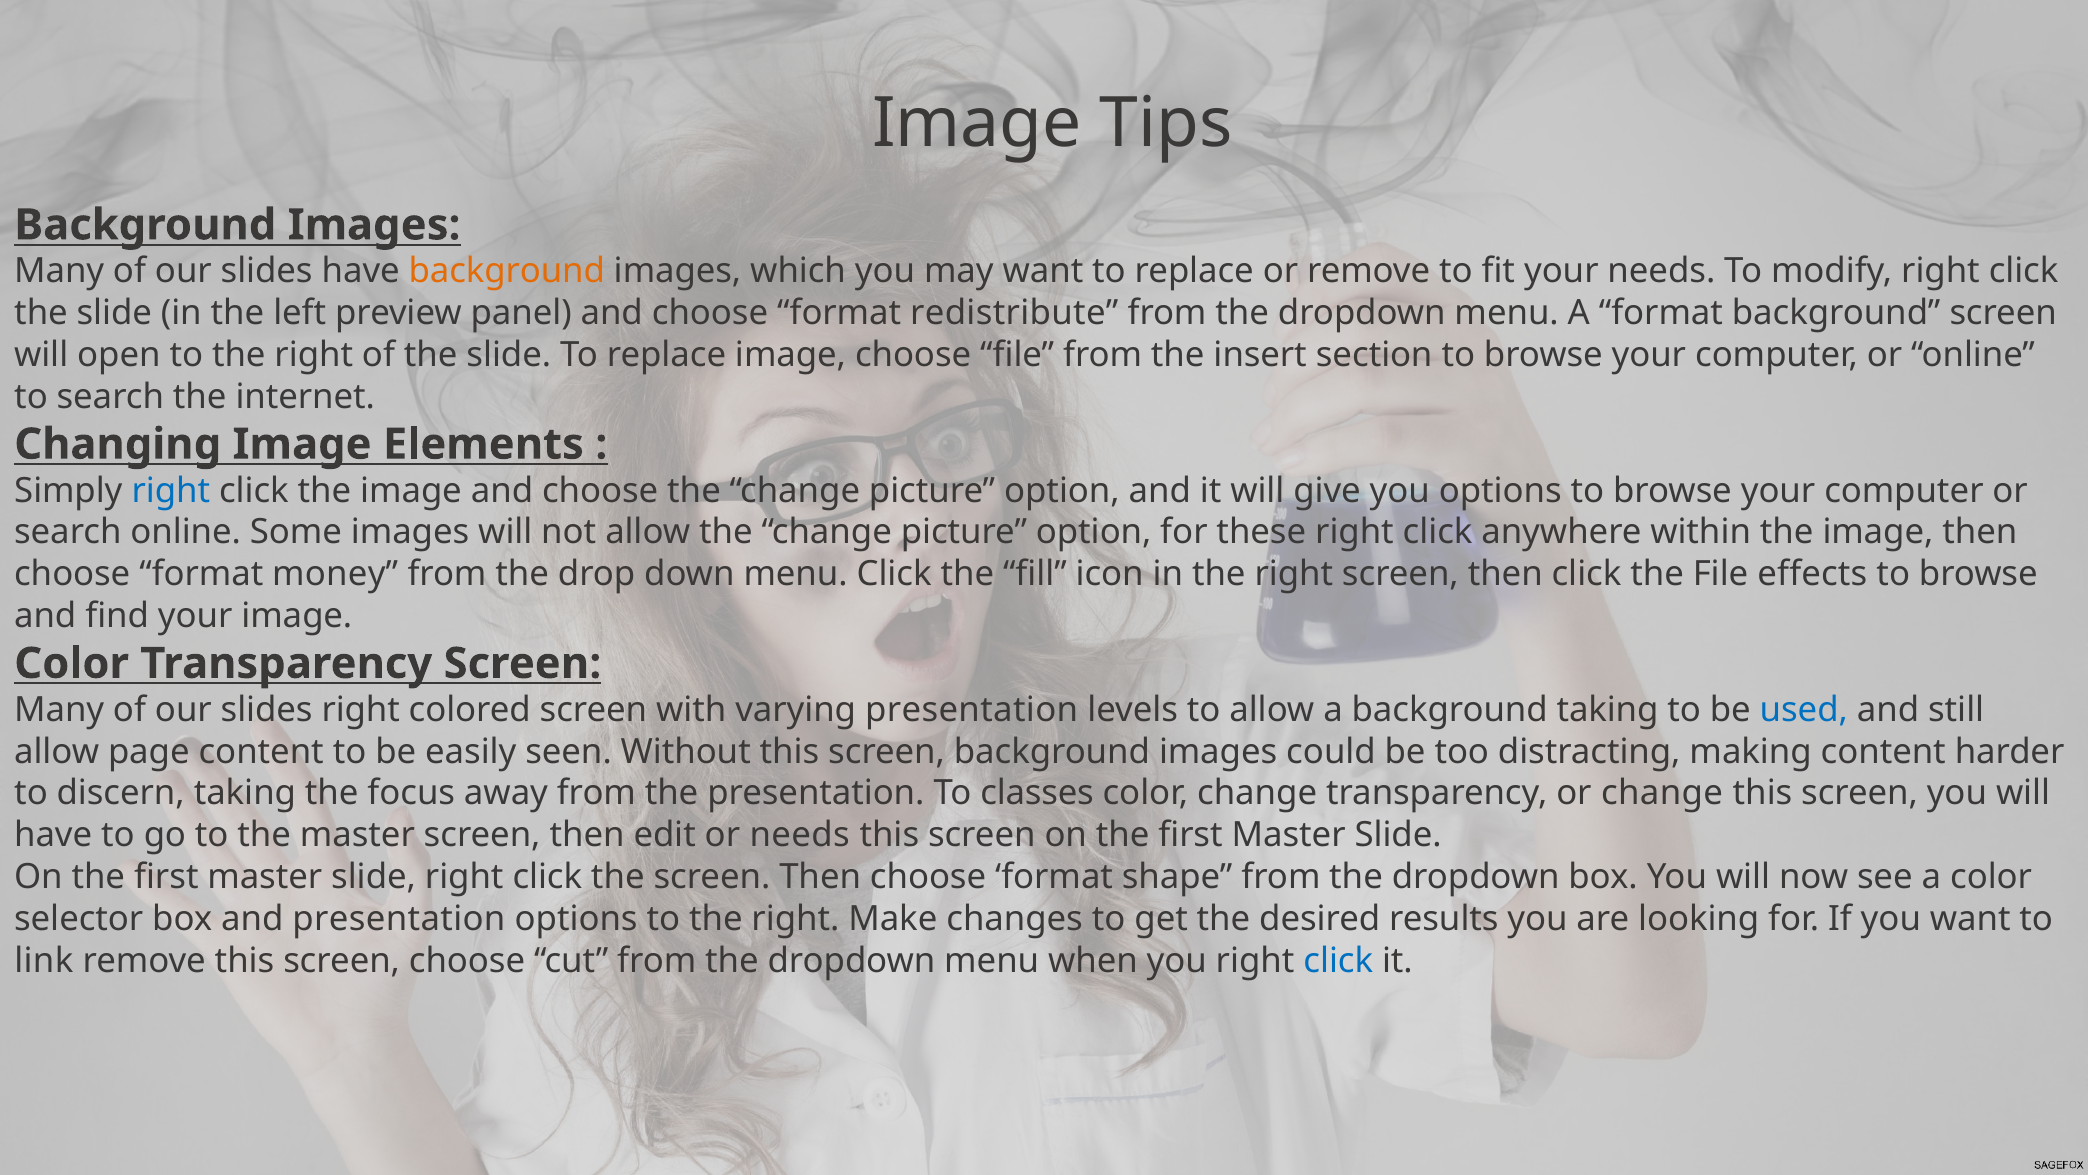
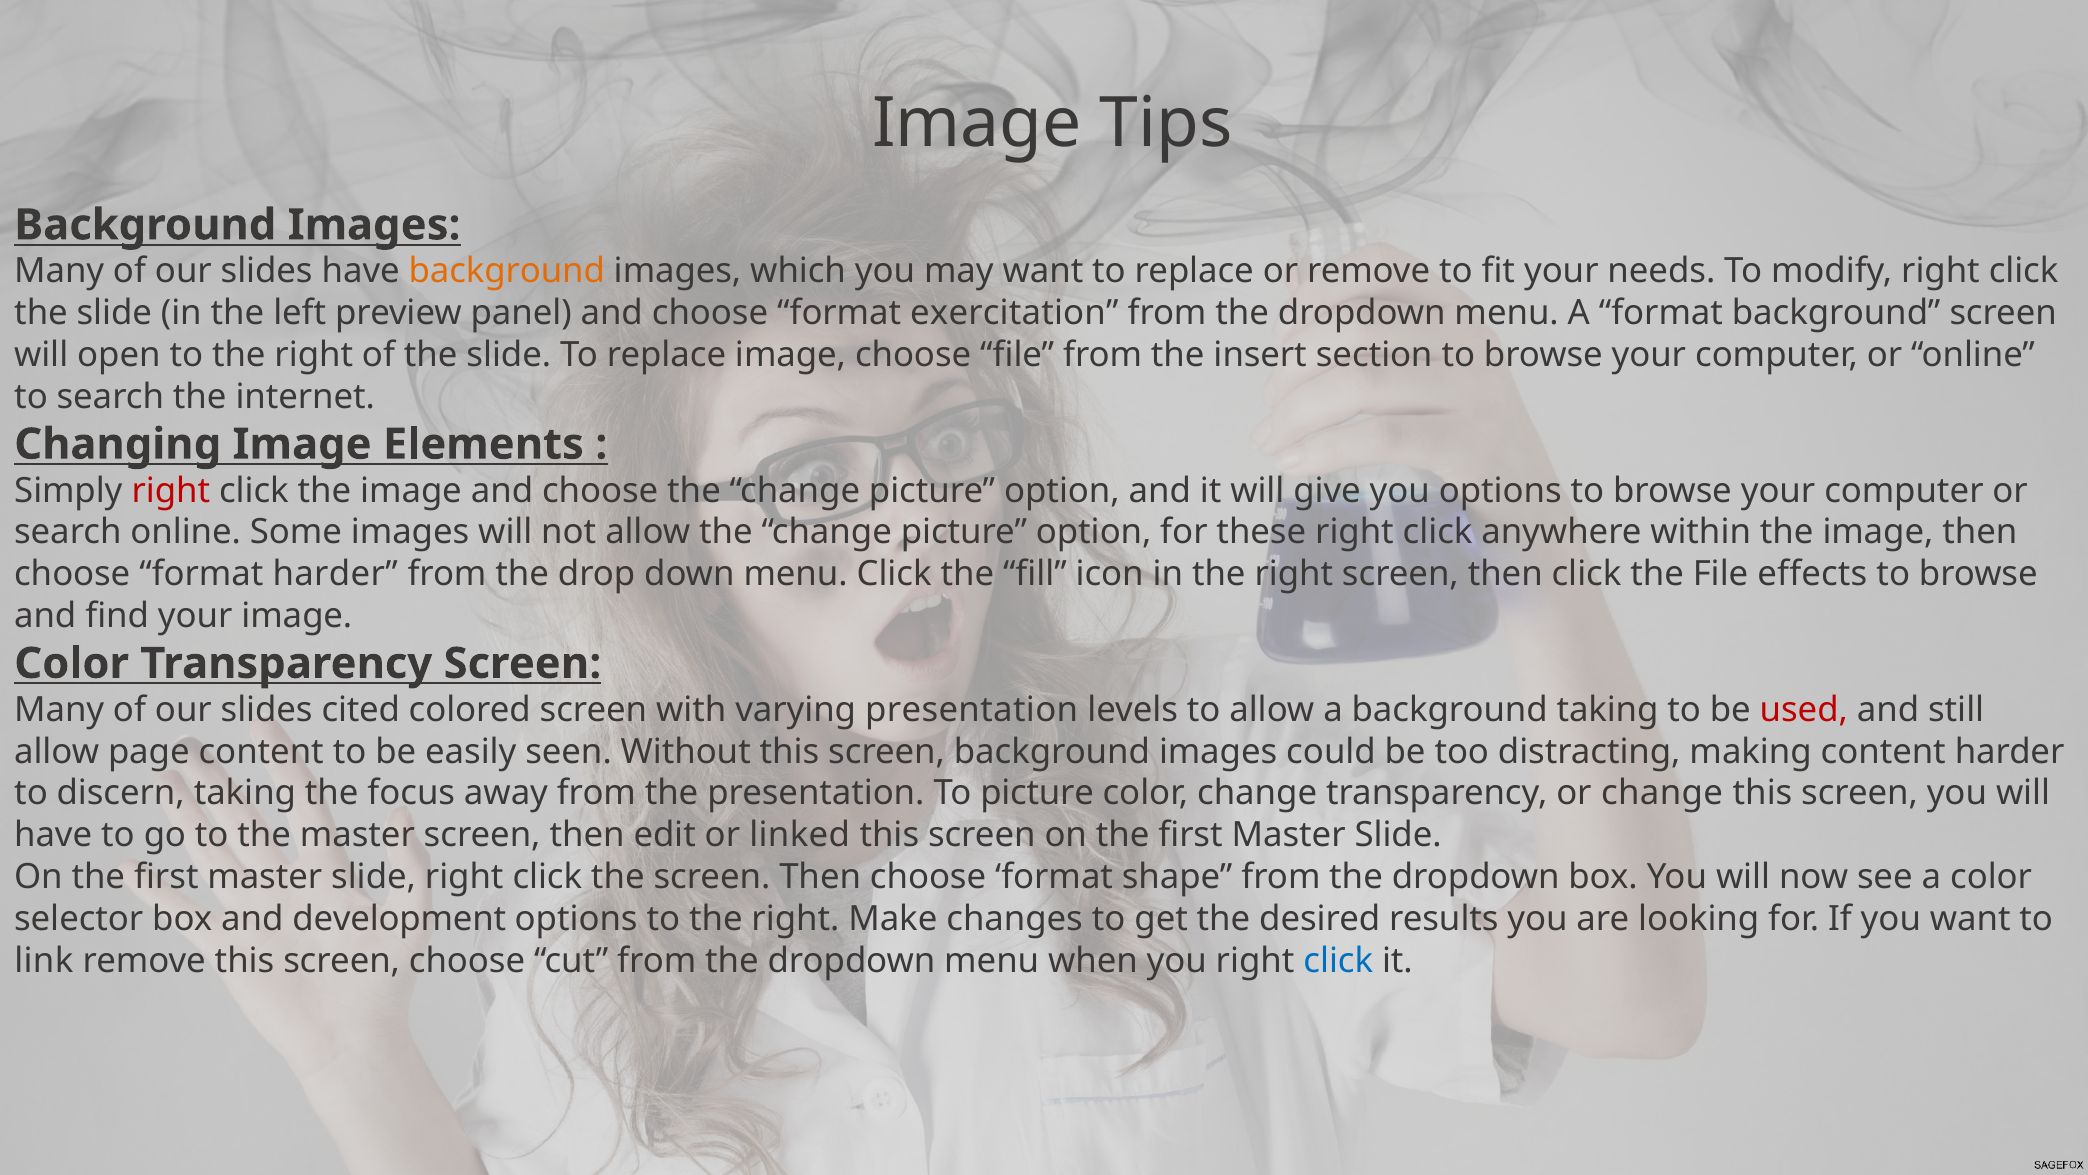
redistribute: redistribute -> exercitation (1014, 313)
right colour: blue -> red (171, 491)
format money: money -> harder (335, 574)
slides right: right -> cited (361, 710)
used colour: blue -> red (1804, 710)
To classes: classes -> picture (1037, 793)
or needs: needs -> linked (800, 835)
and presentation: presentation -> development (399, 918)
